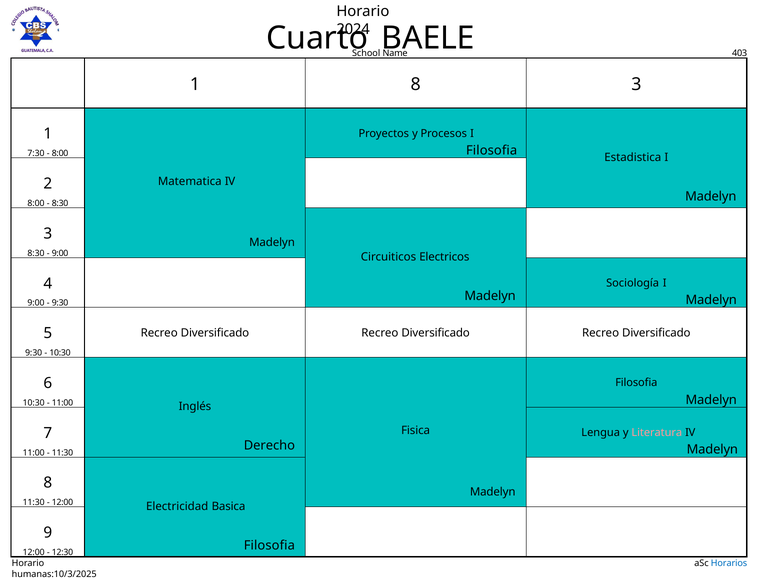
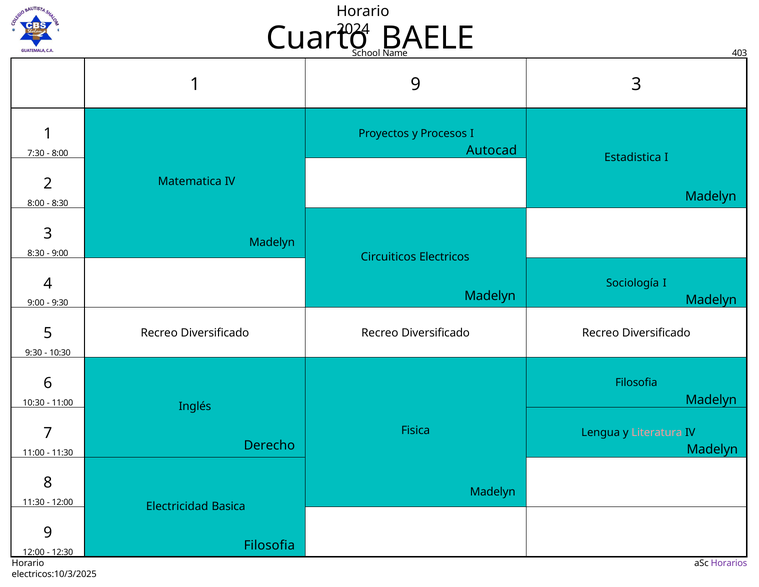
1 8: 8 -> 9 (416, 84)
Filosofia: Filosofia -> Autocad (492, 150)
Horarios colour: blue -> purple (729, 563)
humanas:10/3/2025: humanas:10/3/2025 -> electricos:10/3/2025 (54, 574)
